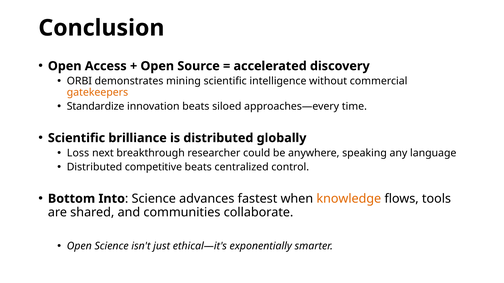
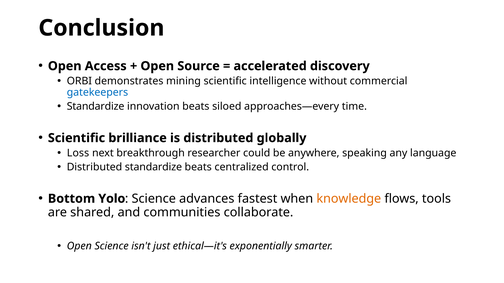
gatekeepers colour: orange -> blue (97, 93)
Distributed competitive: competitive -> standardize (153, 167)
Into: Into -> Yolo (112, 199)
